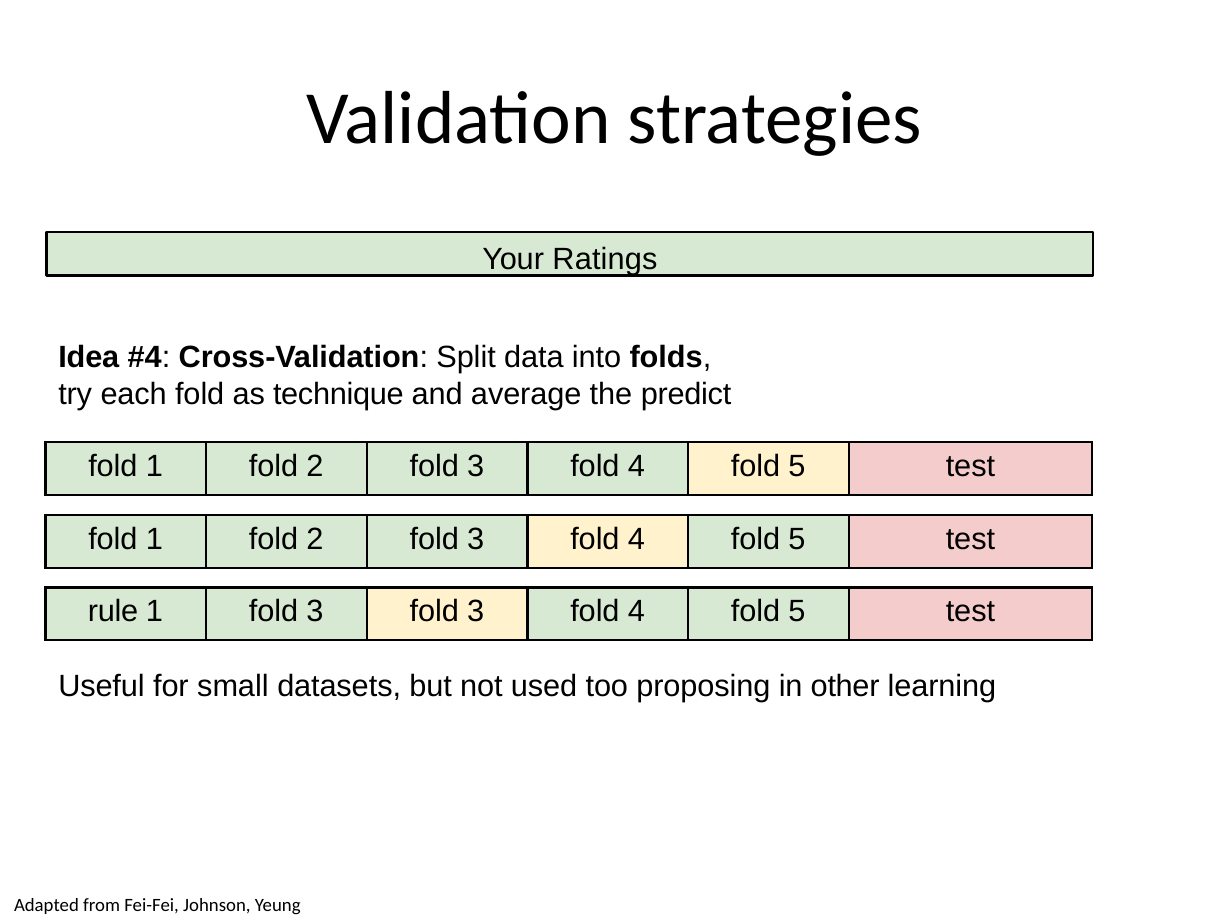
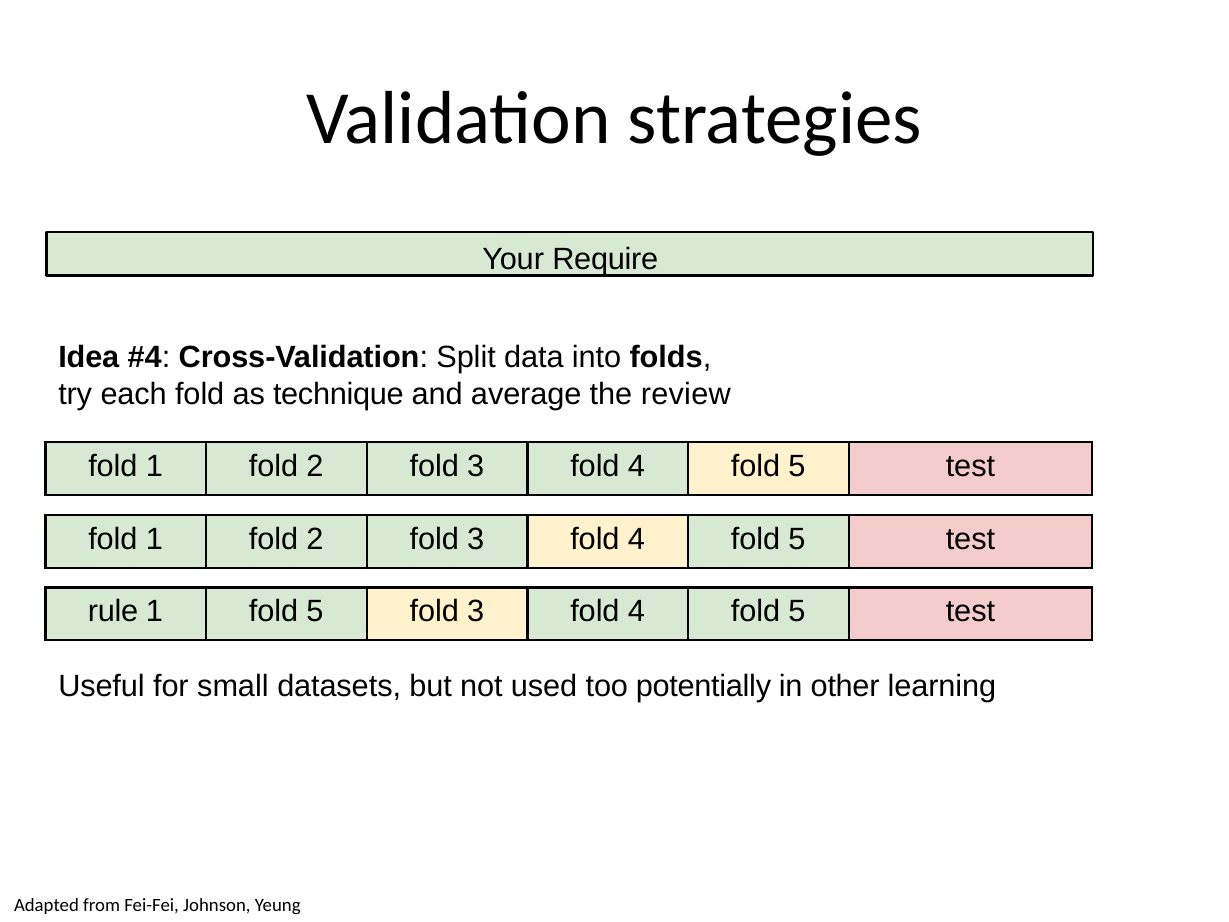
Ratings: Ratings -> Require (605, 259)
predict: predict -> review (686, 394)
1 fold 3: 3 -> 5 (315, 612)
proposing: proposing -> potentially (704, 686)
